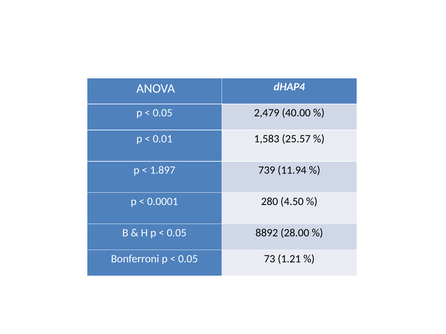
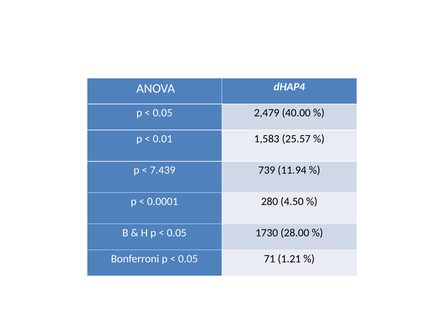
1.897: 1.897 -> 7.439 (163, 170)
8892: 8892 -> 1730 (267, 233)
73: 73 -> 71 (270, 259)
